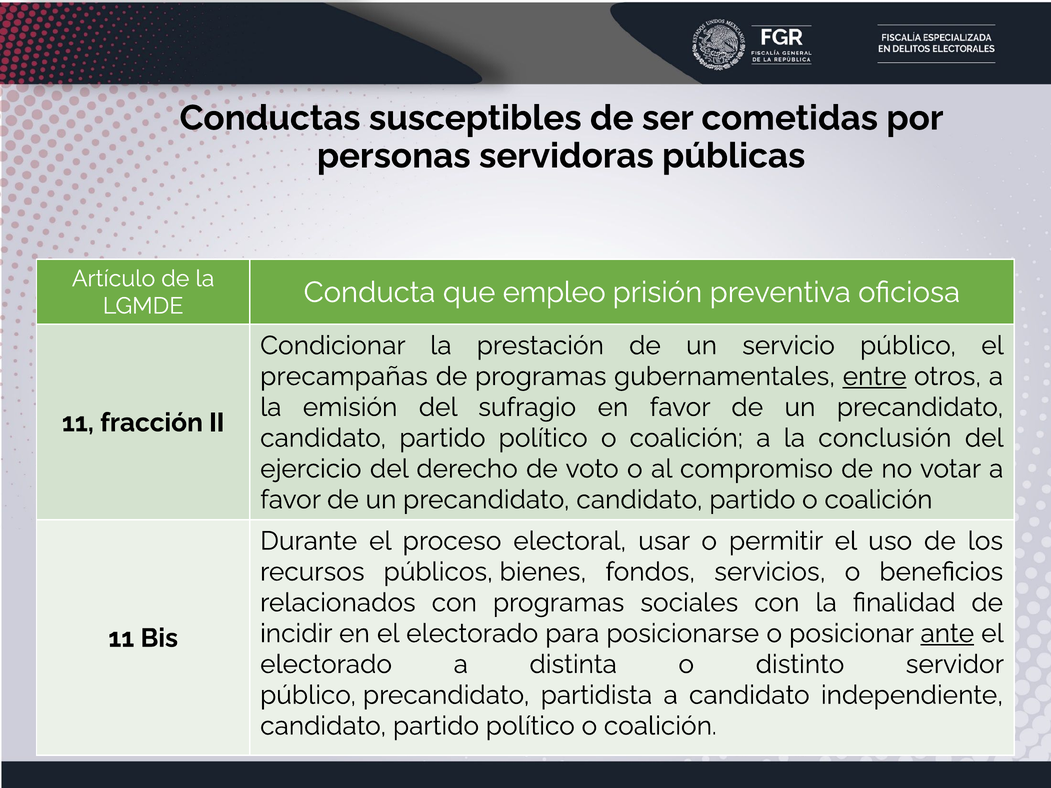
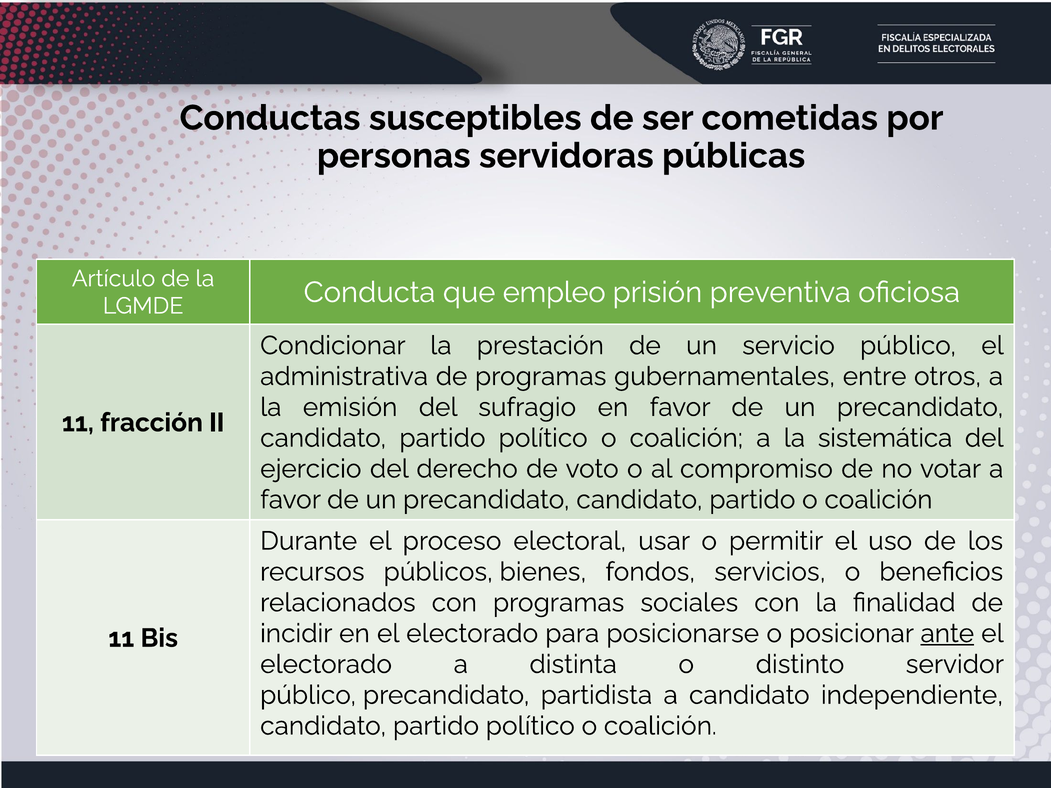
precampañas: precampañas -> administrativa (344, 377)
entre underline: present -> none (875, 377)
conclusión: conclusión -> sistemática (885, 438)
